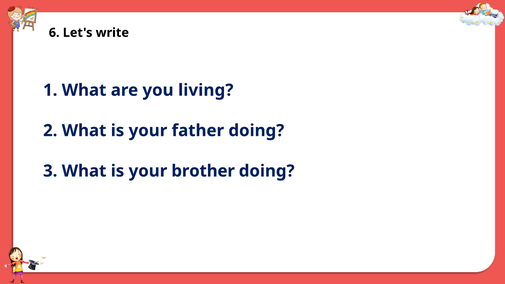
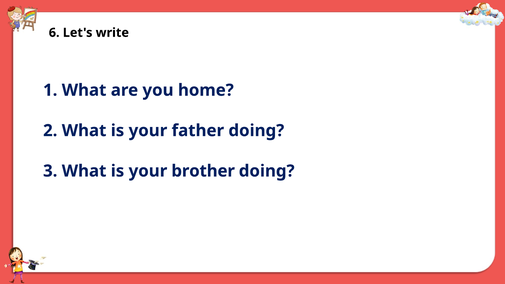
living: living -> home (206, 90)
